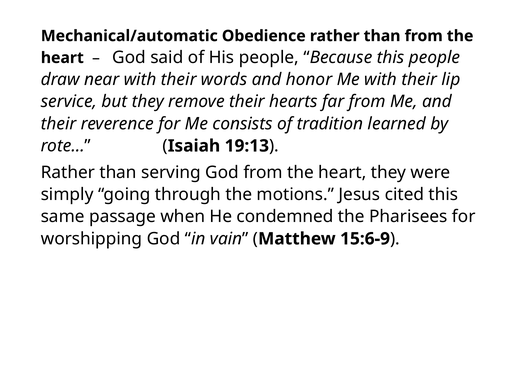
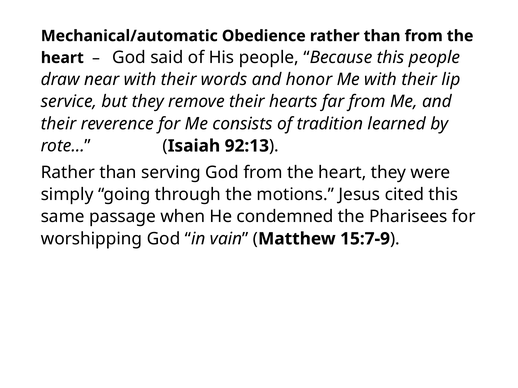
19:13: 19:13 -> 92:13 (247, 146)
15:6-9: 15:6-9 -> 15:7-9 (365, 239)
